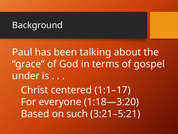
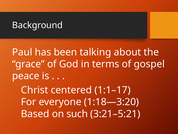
under: under -> peace (26, 76)
